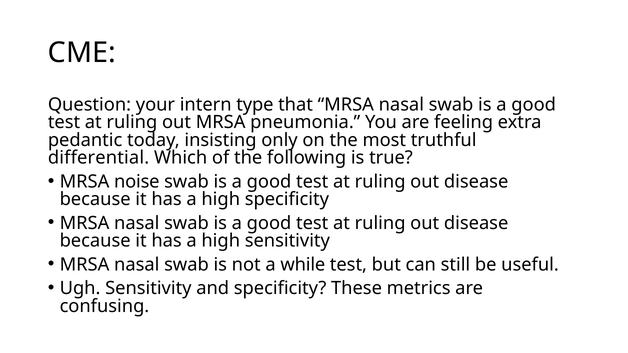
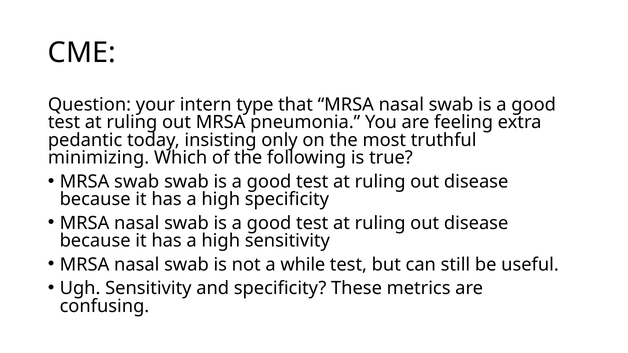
differential: differential -> minimizing (99, 158)
MRSA noise: noise -> swab (137, 182)
